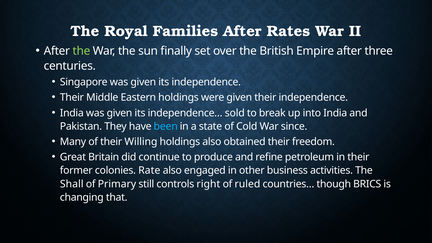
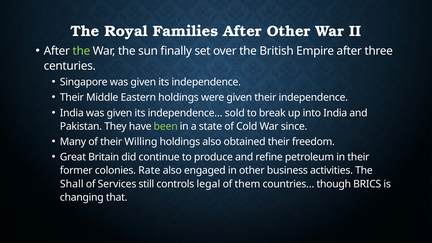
After Rates: Rates -> Other (289, 31)
been colour: light blue -> light green (166, 126)
Primary: Primary -> Services (117, 184)
right: right -> legal (208, 184)
ruled: ruled -> them (247, 184)
